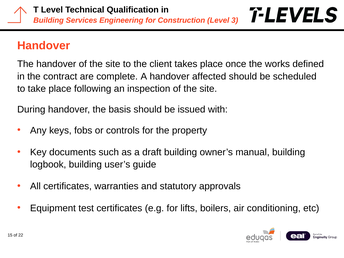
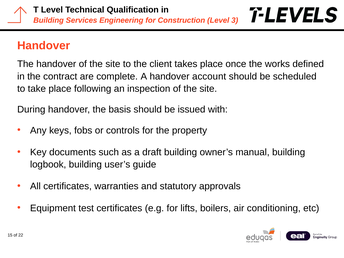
affected: affected -> account (209, 76)
